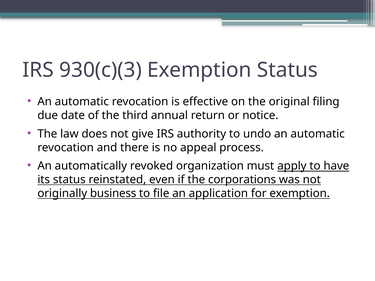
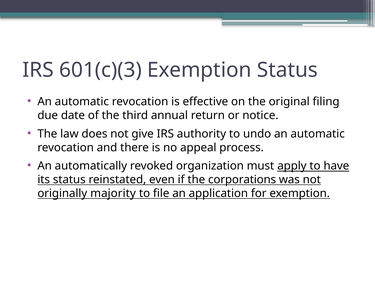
930(c)(3: 930(c)(3 -> 601(c)(3 (100, 70)
business: business -> majority (113, 194)
